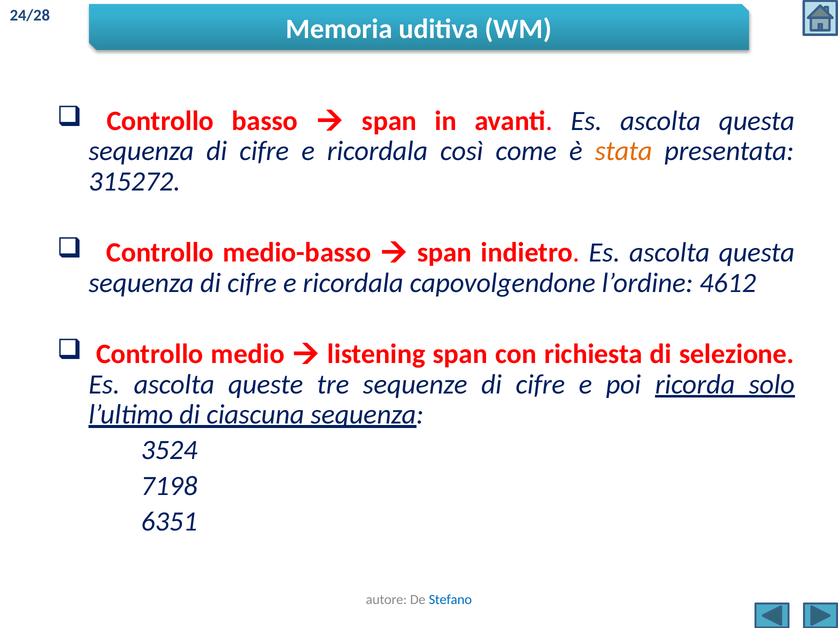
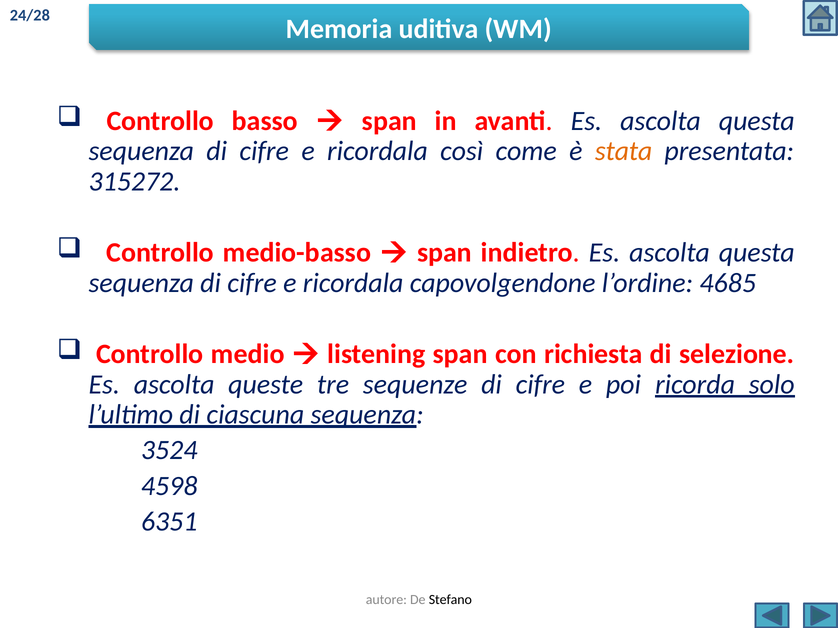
4612: 4612 -> 4685 (728, 283)
7198: 7198 -> 4598 (169, 486)
Stefano colour: blue -> black (450, 600)
